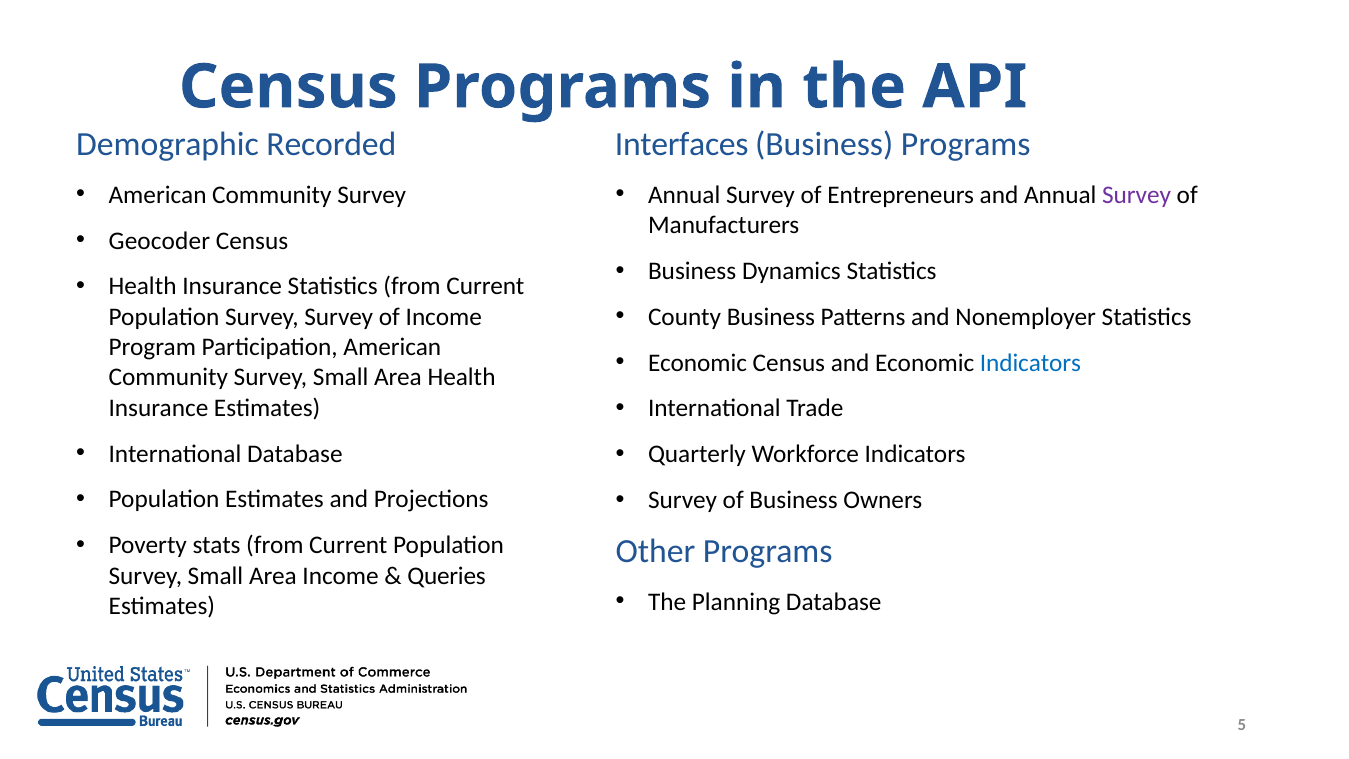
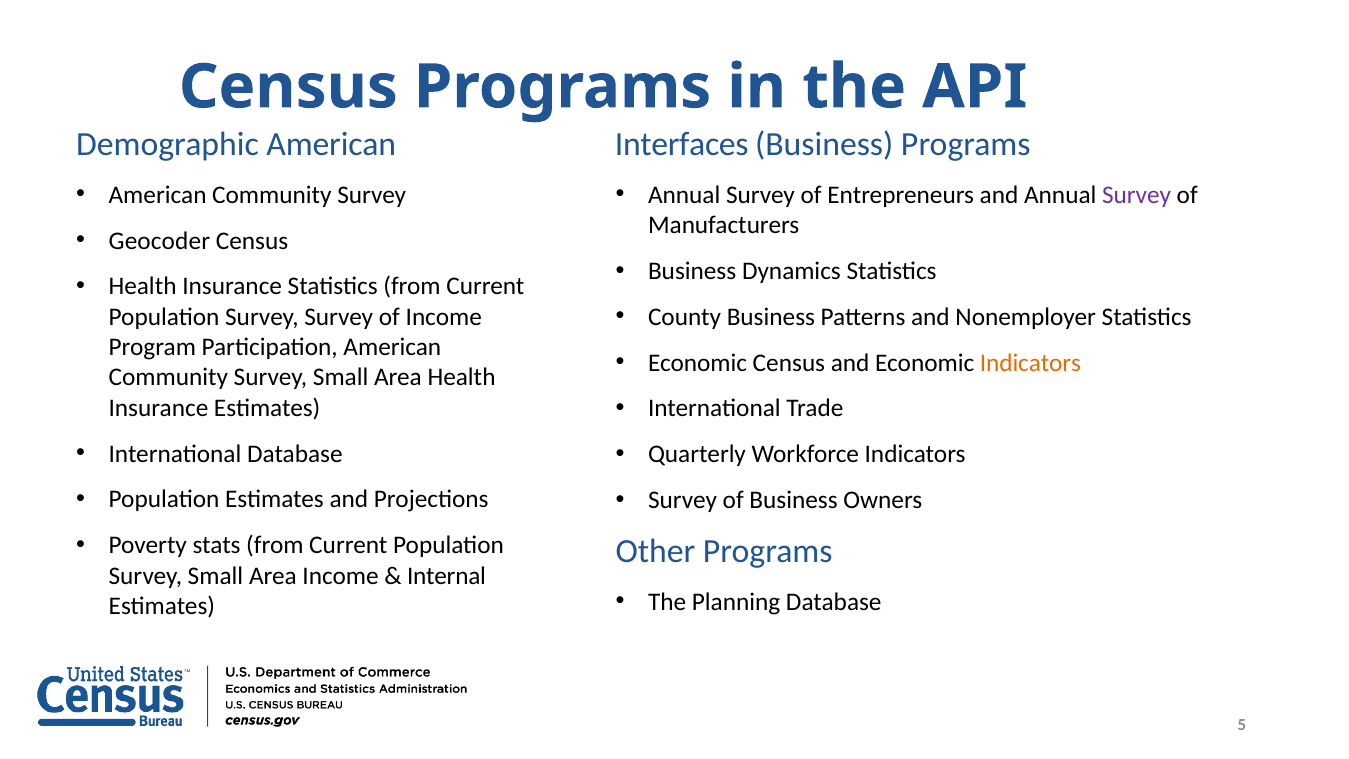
Demographic Recorded: Recorded -> American (331, 145)
Indicators colour: blue -> orange (1030, 363)
Queries: Queries -> Internal (447, 576)
